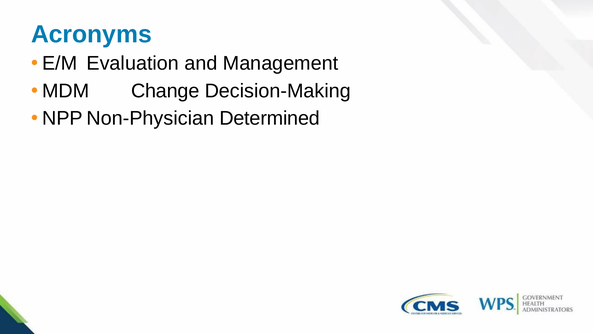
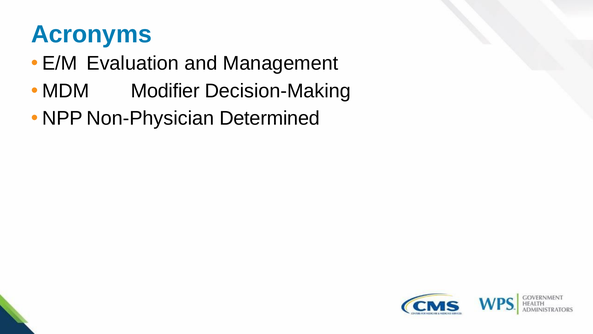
Change: Change -> Modifier (165, 91)
